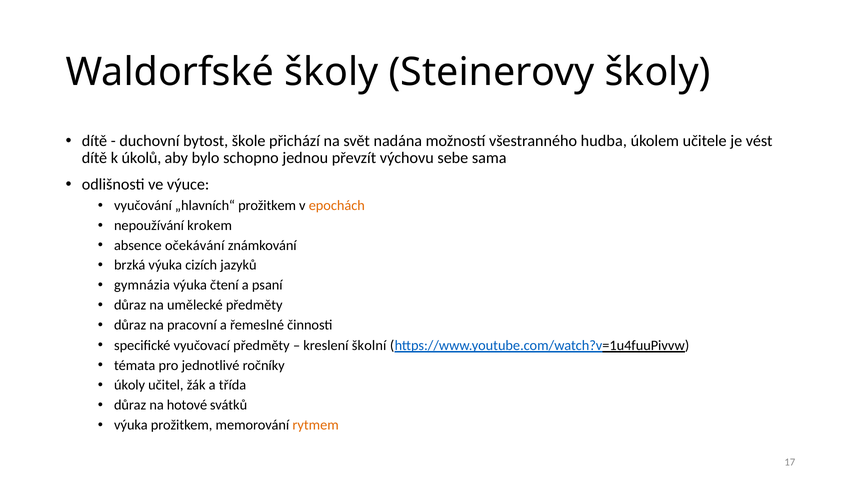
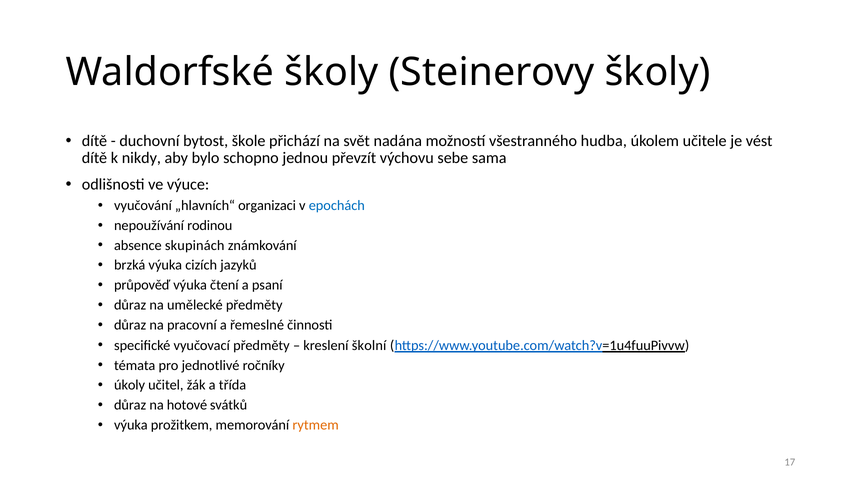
úkolů: úkolů -> nikdy (141, 158)
„hlavních“ prožitkem: prožitkem -> organizaci (267, 206)
epochách colour: orange -> blue (337, 206)
krokem: krokem -> rodinou (210, 226)
očekávání: očekávání -> skupinách (195, 245)
gymnázia: gymnázia -> průpověď (142, 285)
